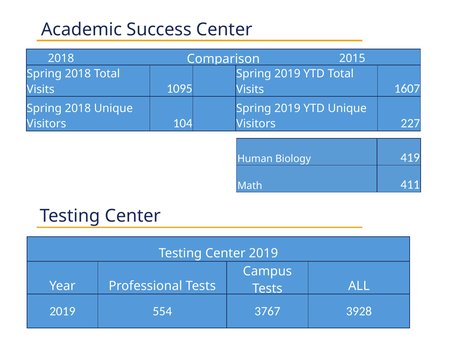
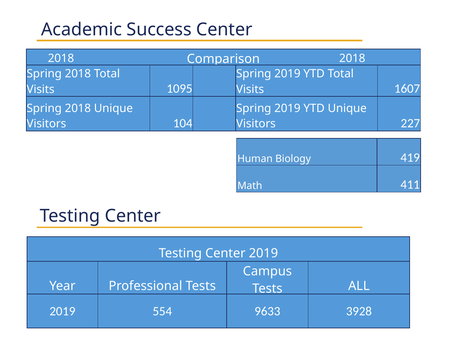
2018 2015: 2015 -> 2018 (352, 58)
3767: 3767 -> 9633 (267, 311)
